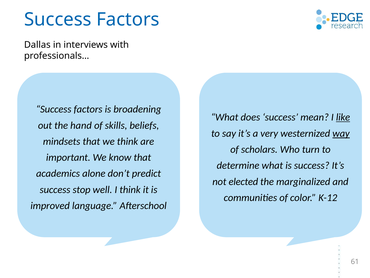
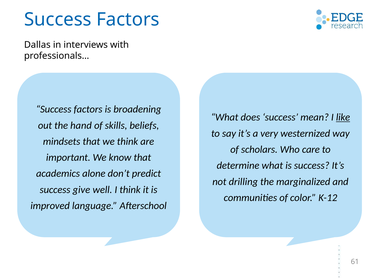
way underline: present -> none (341, 133)
turn: turn -> care (311, 149)
elected: elected -> drilling (243, 181)
stop: stop -> give (81, 189)
